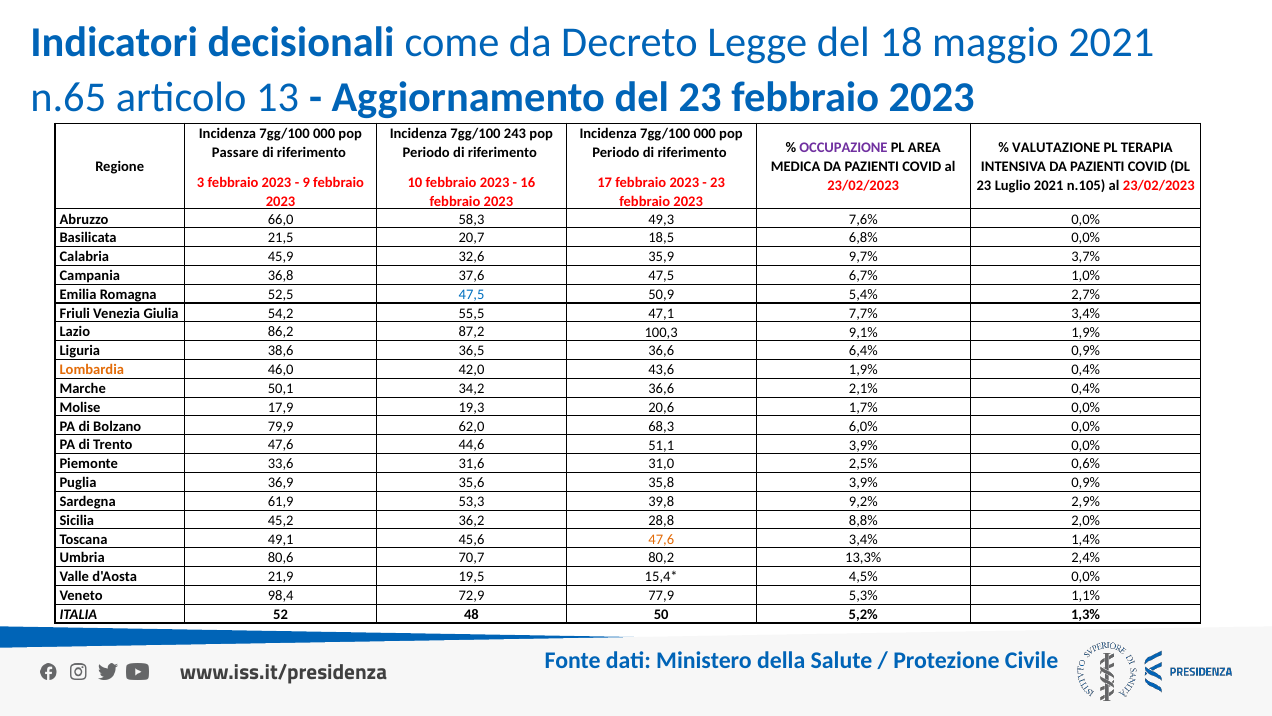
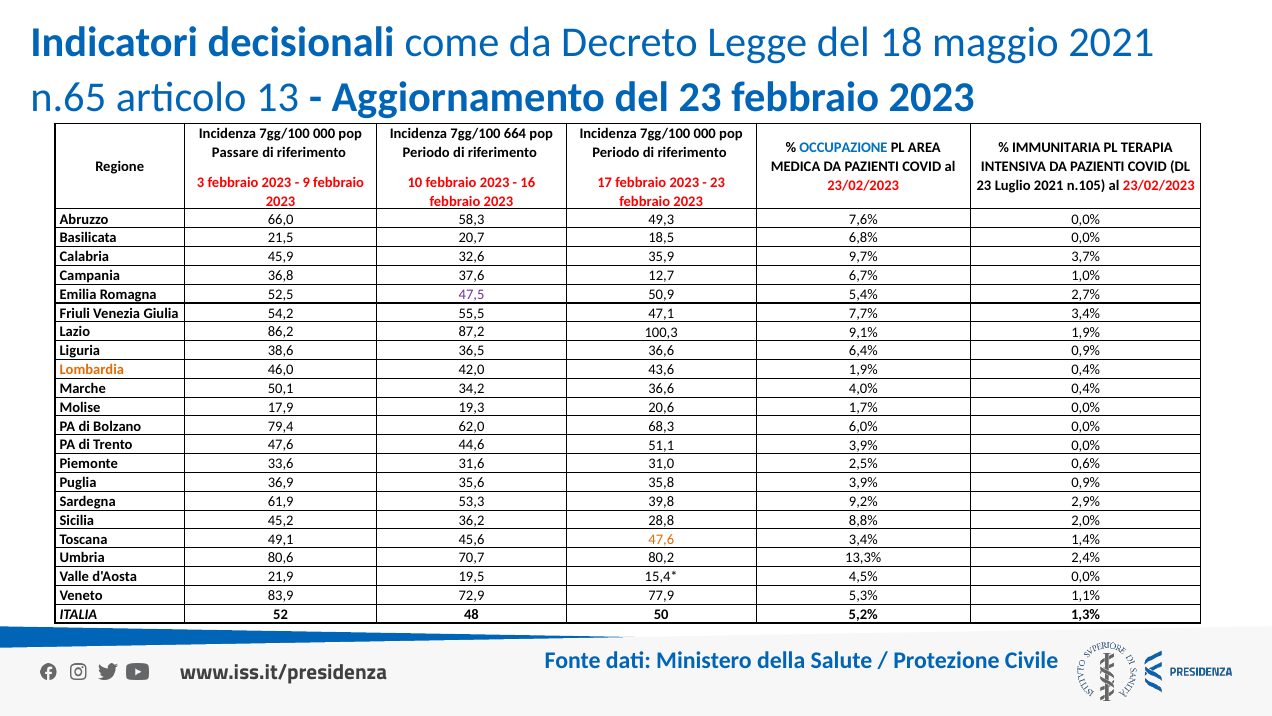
243: 243 -> 664 (515, 134)
OCCUPAZIONE colour: purple -> blue (843, 147)
VALUTAZIONE: VALUTAZIONE -> IMMUNITARIA (1056, 147)
37,6 47,5: 47,5 -> 12,7 (661, 276)
47,5 colour: blue -> purple (472, 294)
2,1%: 2,1% -> 4,0% (863, 388)
79,9: 79,9 -> 79,4 (281, 426)
98,4: 98,4 -> 83,9 (281, 595)
